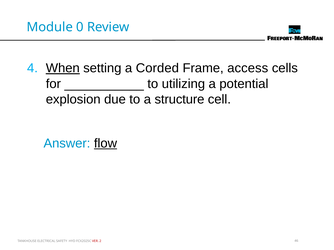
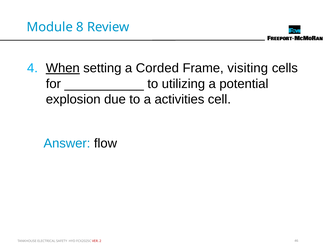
0: 0 -> 8 (80, 27)
access: access -> visiting (248, 68)
structure: structure -> activities (179, 99)
flow underline: present -> none (105, 144)
